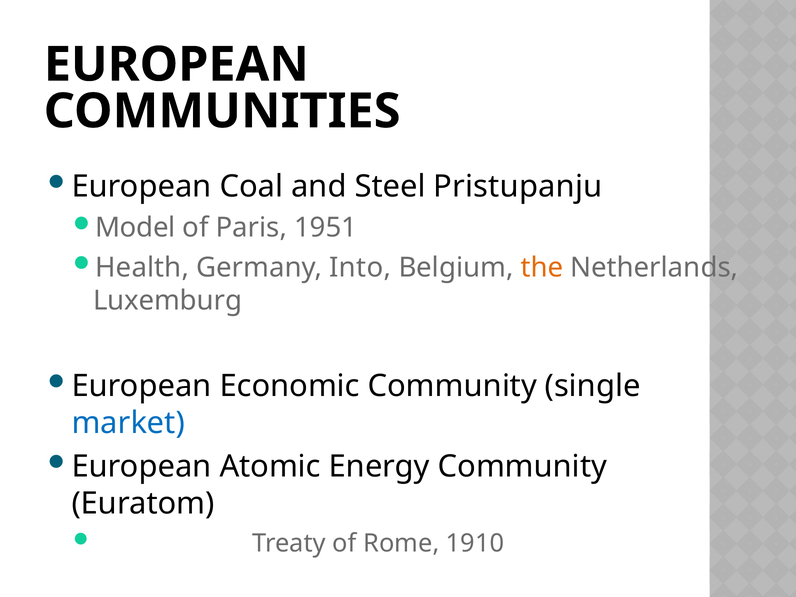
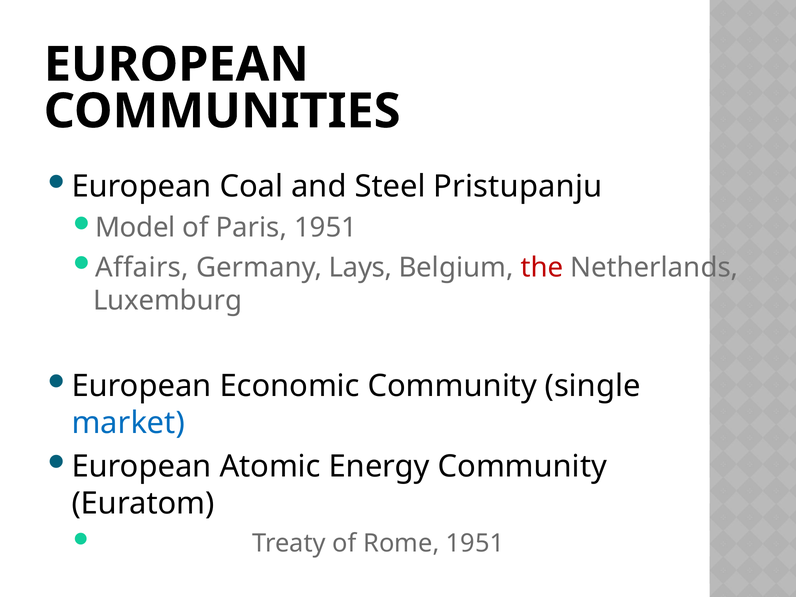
Health: Health -> Affairs (142, 267)
Into: Into -> Lays (360, 267)
the colour: orange -> red (542, 267)
Rome 1910: 1910 -> 1951 (475, 543)
